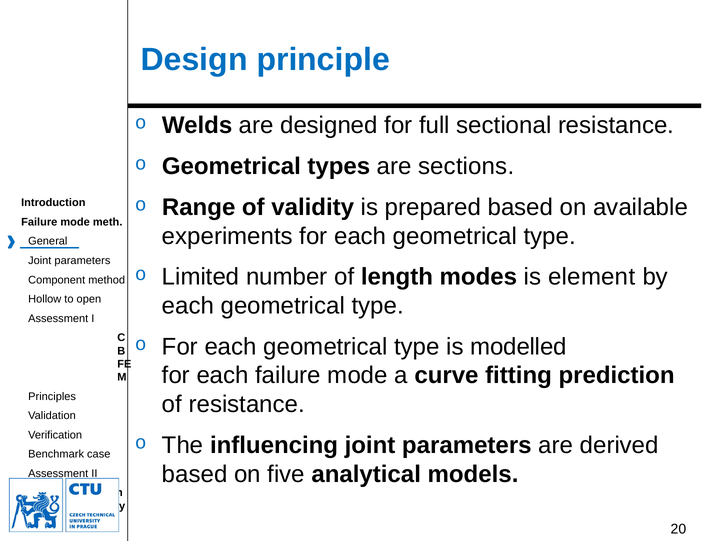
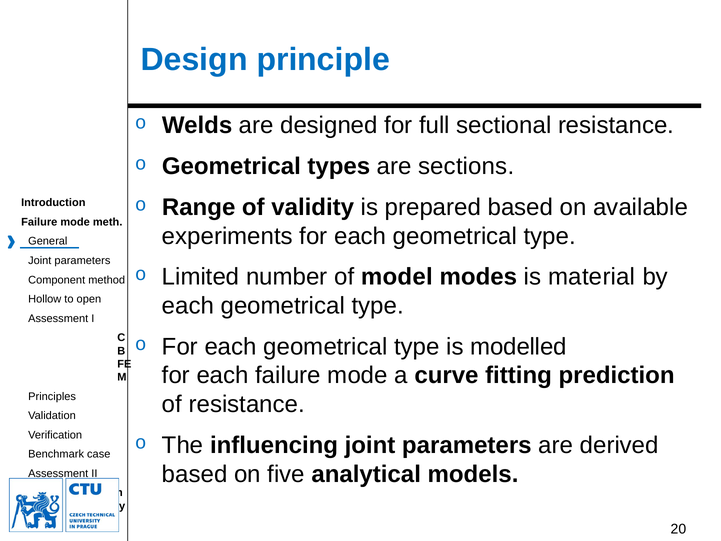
length: length -> model (397, 277)
element: element -> material (592, 277)
